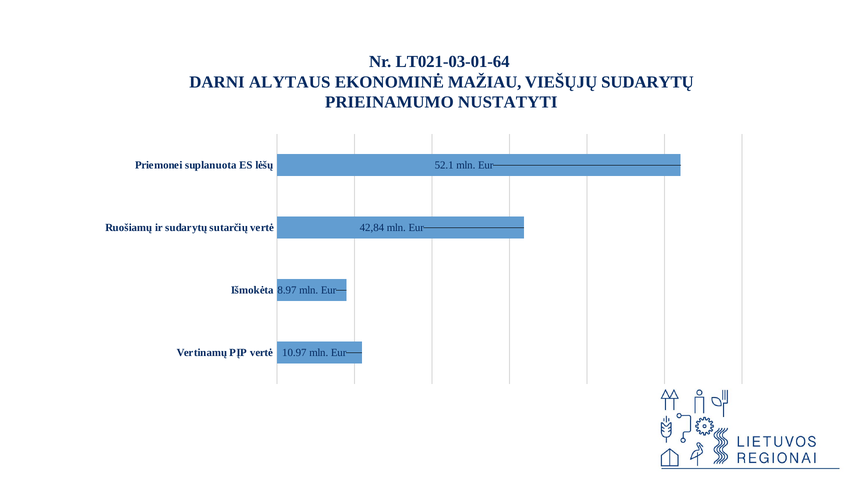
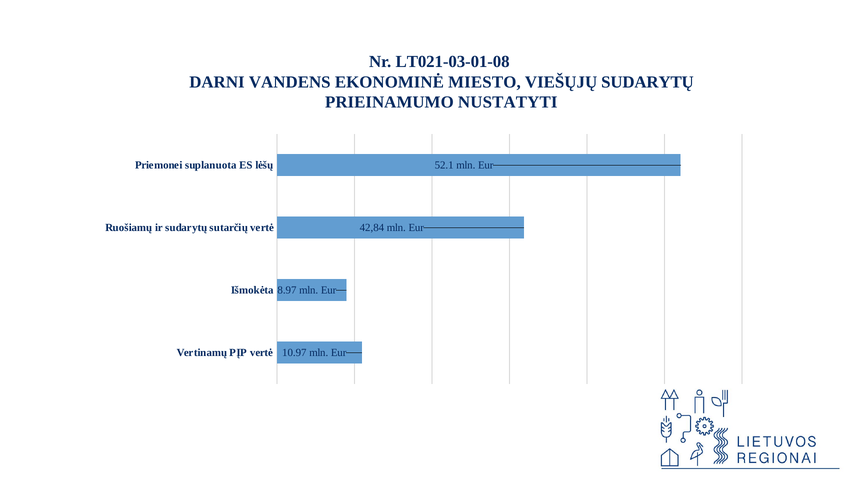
LT021-03-01-64: LT021-03-01-64 -> LT021-03-01-08 (453, 62)
ALYTAUS: ALYTAUS -> VANDENS (290, 82)
MAŽIAU: MAŽIAU -> MIESTO (484, 82)
